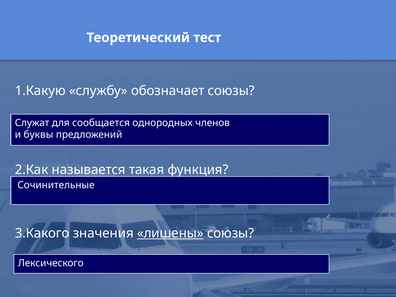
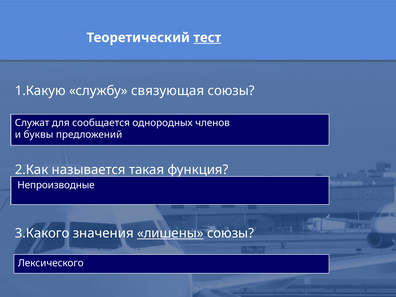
тест underline: none -> present (207, 38)
обозначает: обозначает -> связующая (168, 91)
Сочинительные: Сочинительные -> Непроизводные (56, 185)
